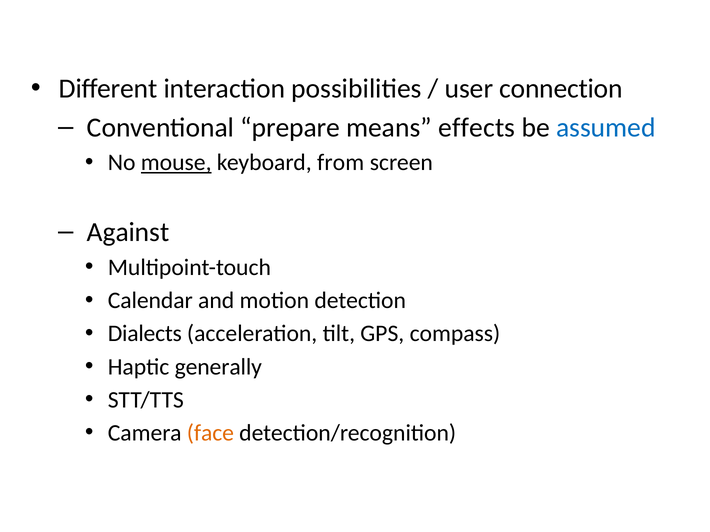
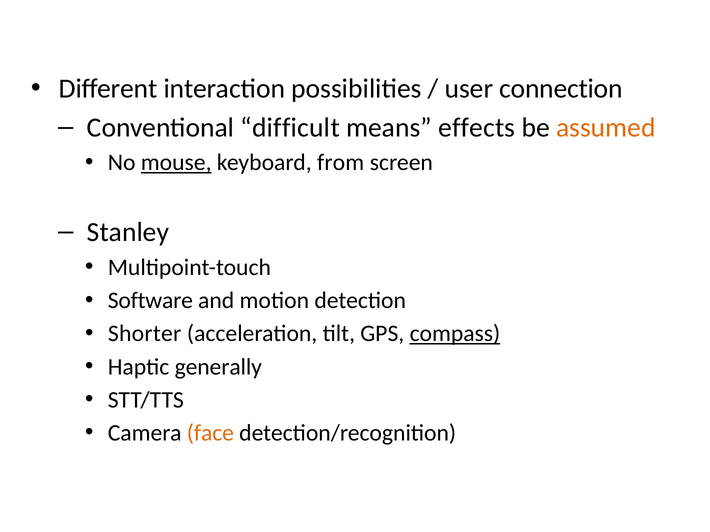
prepare: prepare -> difficult (290, 128)
assumed colour: blue -> orange (606, 128)
Against: Against -> Stanley (128, 233)
Calendar: Calendar -> Software (150, 301)
Dialects: Dialects -> Shorter (145, 334)
compass underline: none -> present (455, 334)
